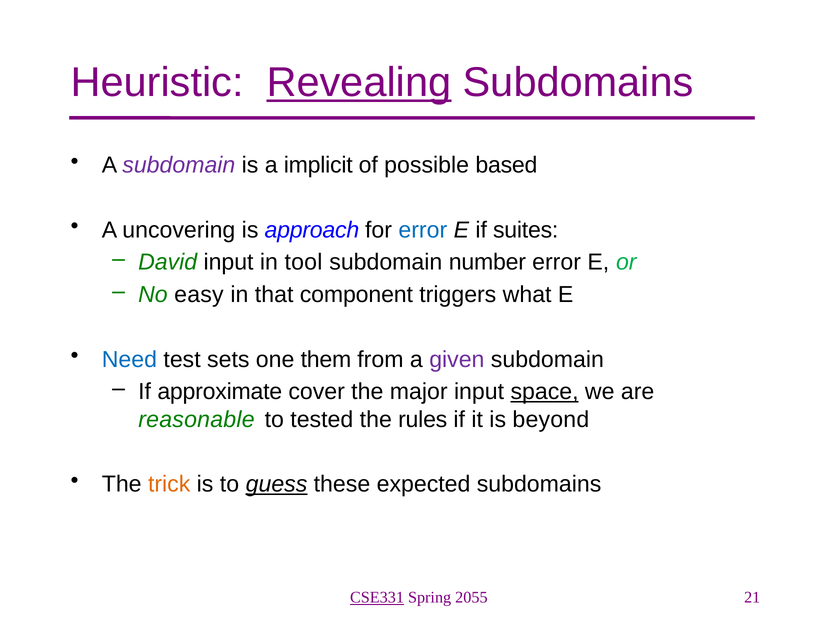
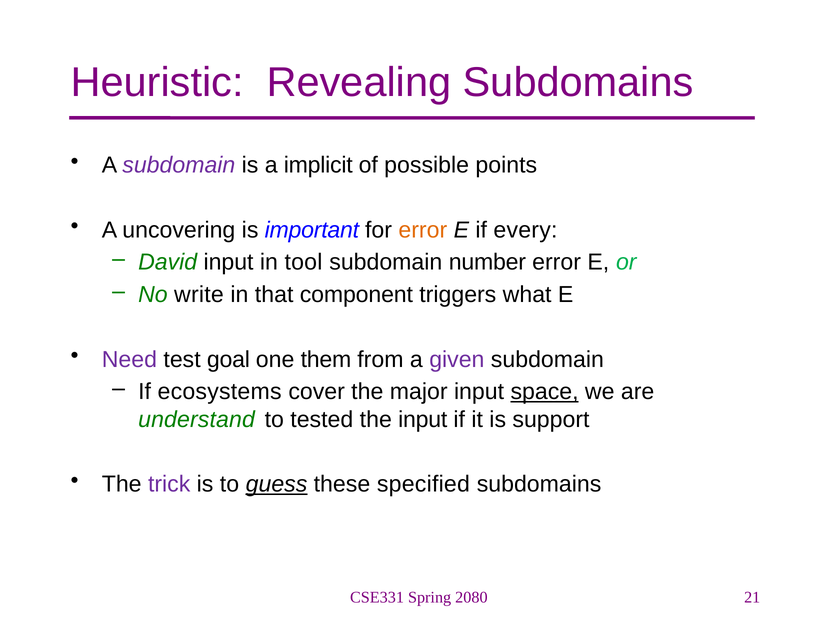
Revealing underline: present -> none (359, 83)
based: based -> points (506, 165)
approach: approach -> important (312, 230)
error colour: blue -> orange (423, 230)
suites: suites -> every (525, 230)
easy: easy -> write (199, 294)
Need colour: blue -> purple (129, 359)
sets: sets -> goal (228, 359)
approximate: approximate -> ecosystems (220, 391)
reasonable: reasonable -> understand (197, 419)
the rules: rules -> input (423, 419)
beyond: beyond -> support (551, 419)
trick colour: orange -> purple (169, 484)
expected: expected -> specified (423, 484)
CSE331 underline: present -> none (377, 597)
2055: 2055 -> 2080 (471, 597)
